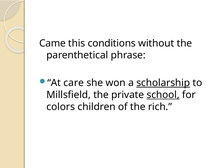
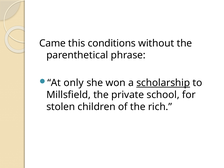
care: care -> only (74, 83)
school underline: present -> none (163, 95)
colors: colors -> stolen (61, 107)
